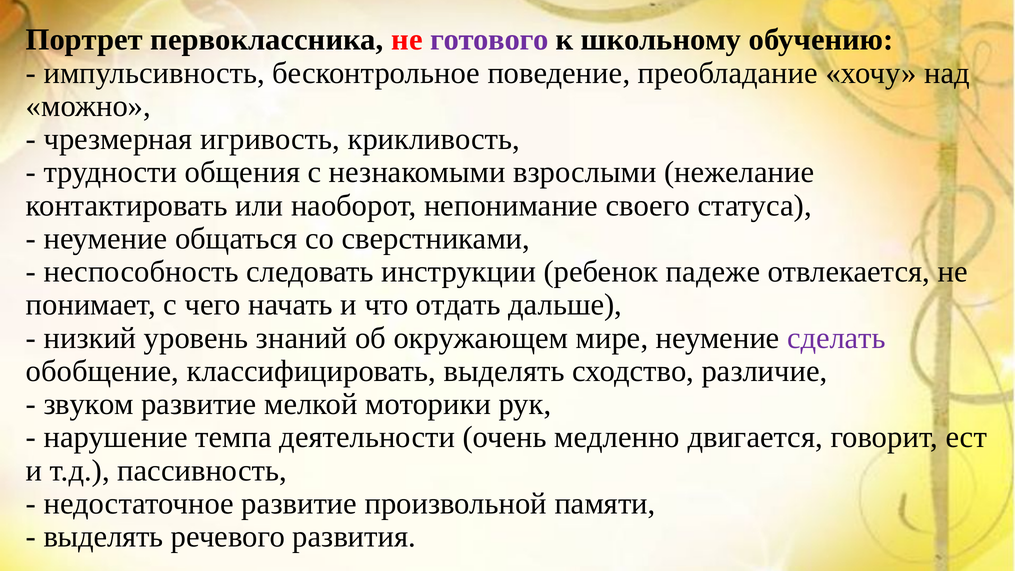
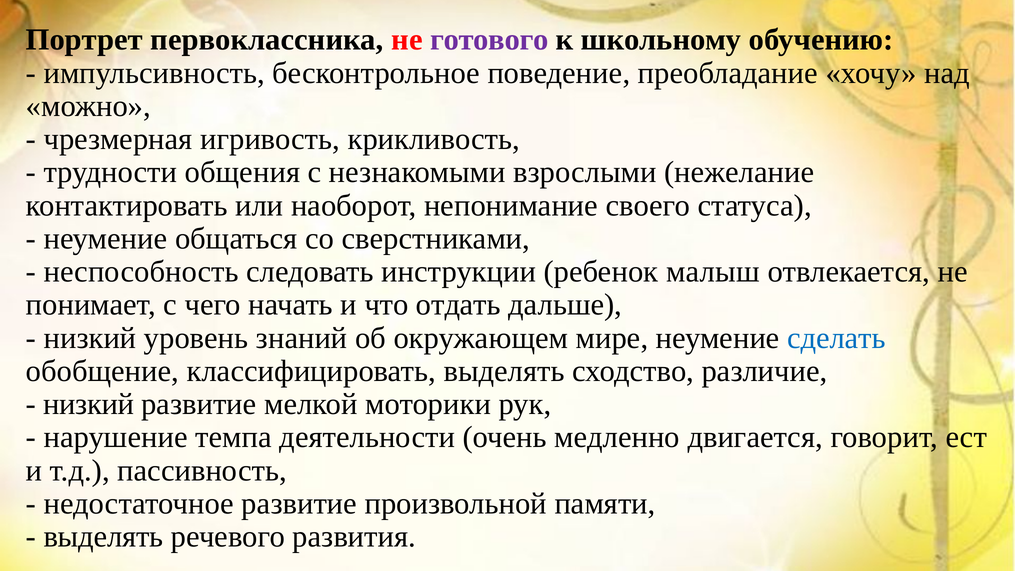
падеже: падеже -> малыш (713, 272)
сделать colour: purple -> blue (836, 338)
звуком: звуком -> низкий (89, 404)
